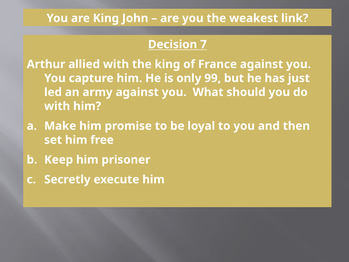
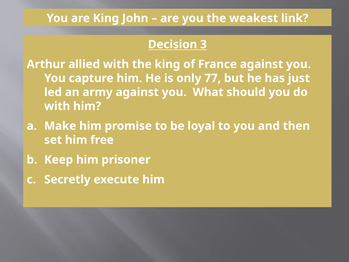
7: 7 -> 3 (203, 44)
99: 99 -> 77 (213, 78)
